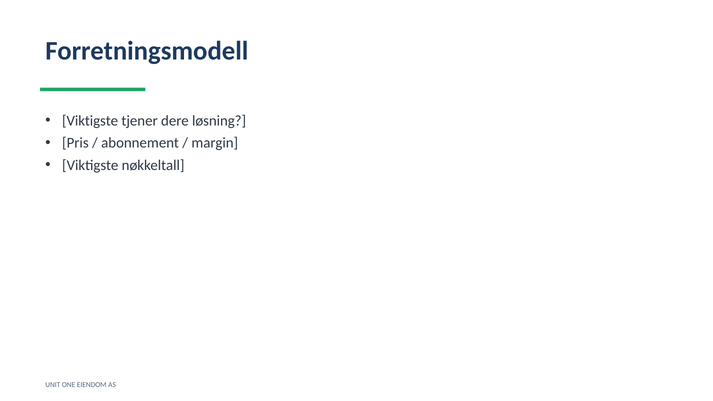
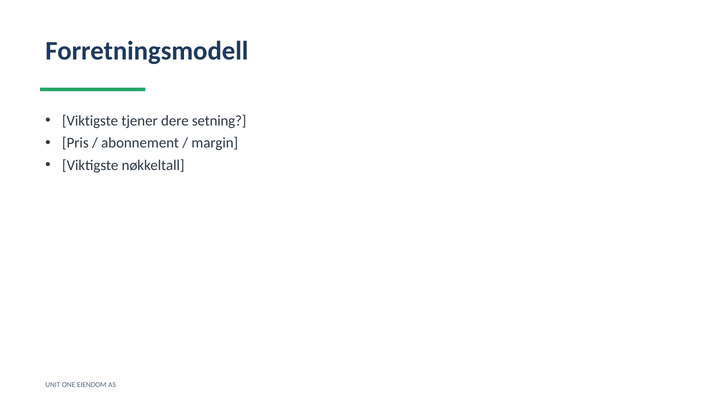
løsning: løsning -> setning (219, 121)
